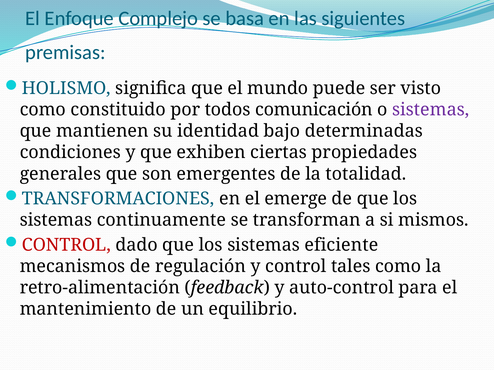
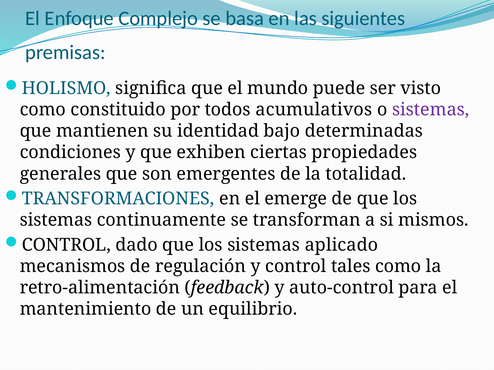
comunicación: comunicación -> acumulativos (314, 110)
CONTROL colour: red -> black (66, 245)
eficiente: eficiente -> aplicado (341, 245)
